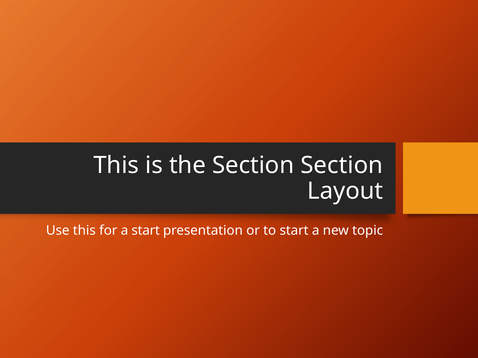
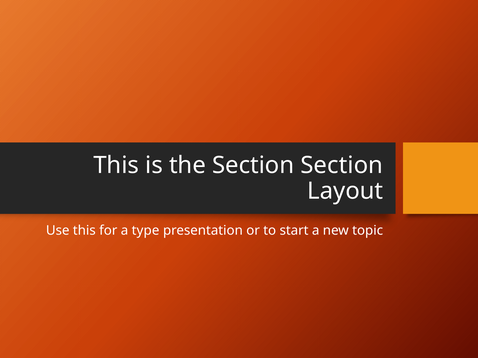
a start: start -> type (146, 231)
